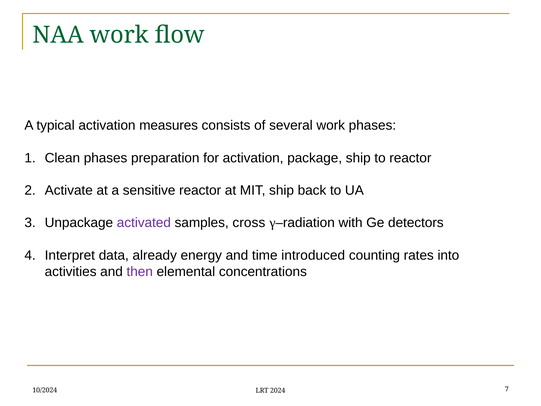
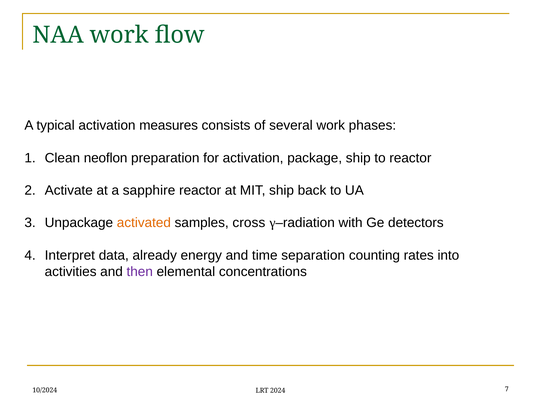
Clean phases: phases -> neoflon (106, 158)
sensitive: sensitive -> sapphire (149, 190)
activated colour: purple -> orange (144, 223)
introduced: introduced -> separation (313, 255)
